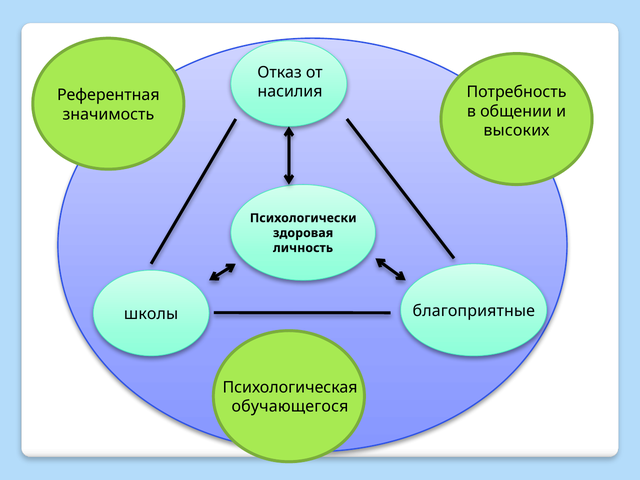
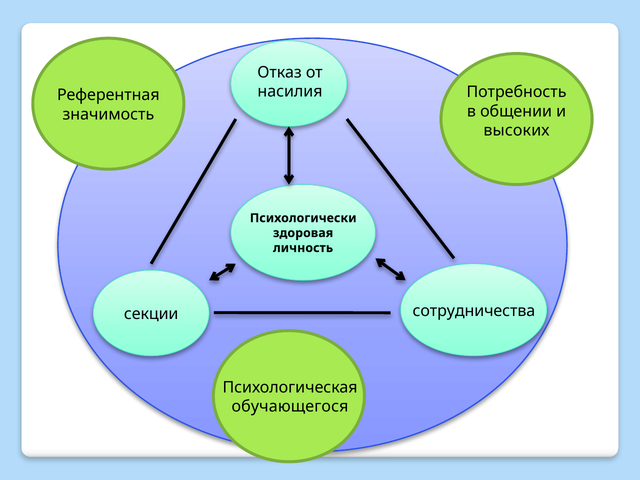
благоприятные: благоприятные -> сотрудничества (474, 311)
школы: школы -> секции (151, 314)
